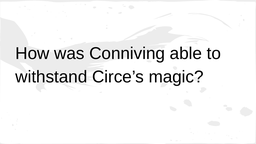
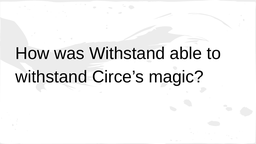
was Conniving: Conniving -> Withstand (127, 53)
